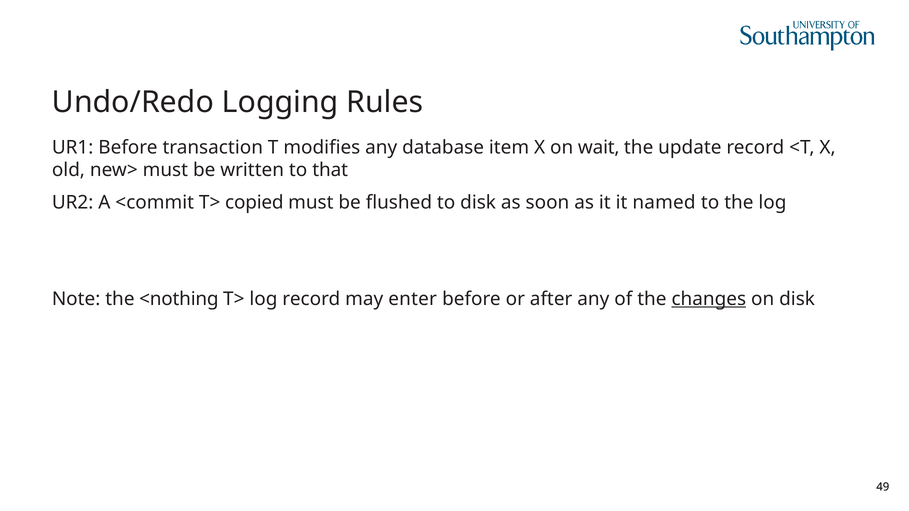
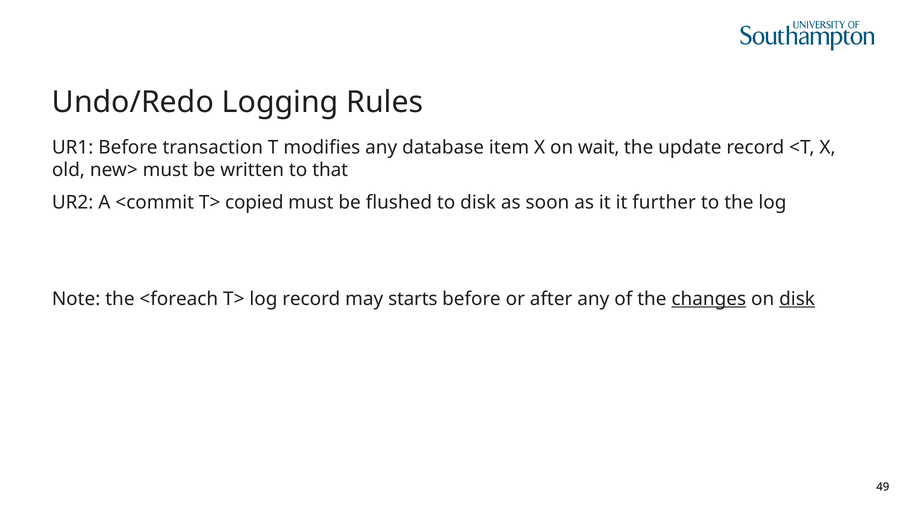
named: named -> further (664, 203)
<nothing: <nothing -> <foreach (179, 299)
enter: enter -> starts (413, 299)
disk underline: none -> present (797, 299)
